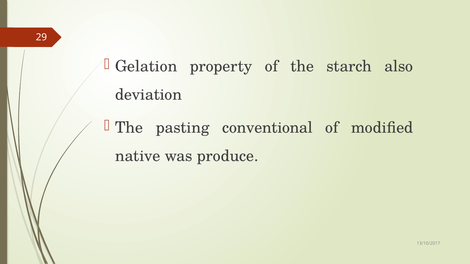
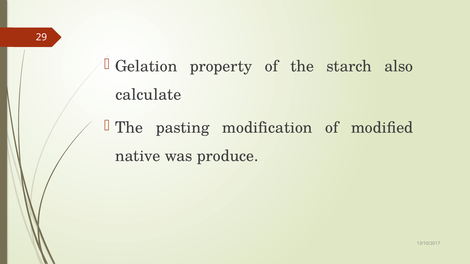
deviation: deviation -> calculate (148, 95)
conventional: conventional -> modification (267, 128)
